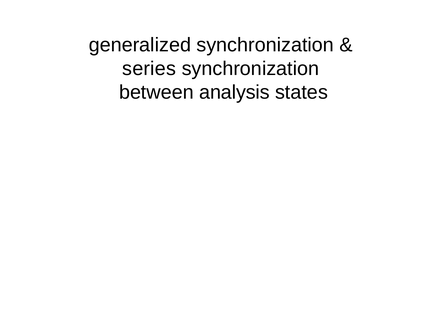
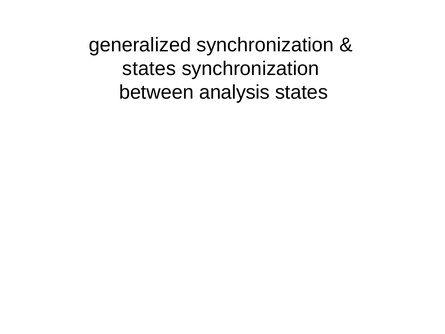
series: series -> states (149, 69)
